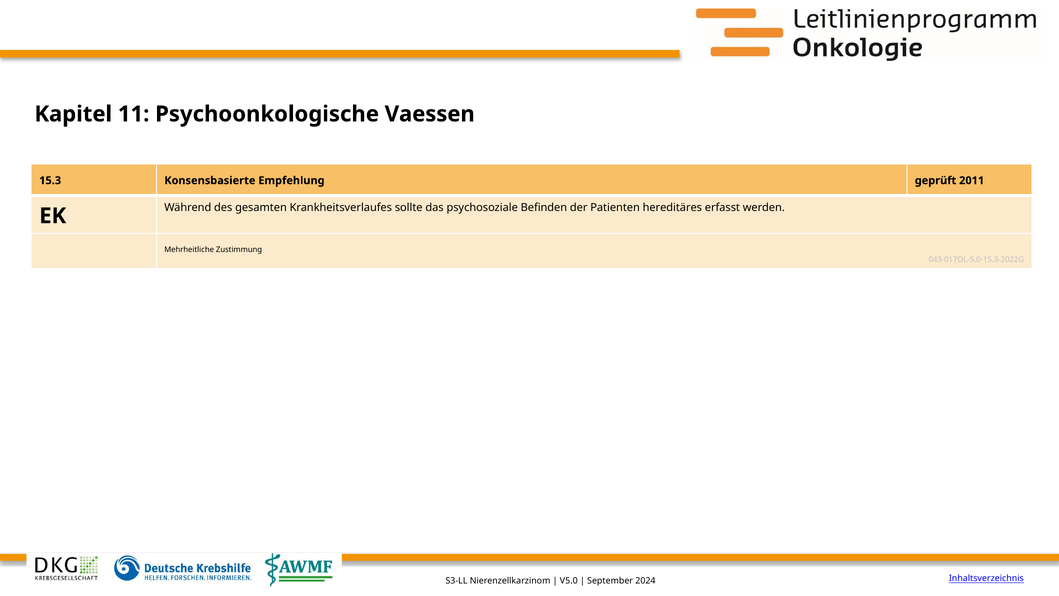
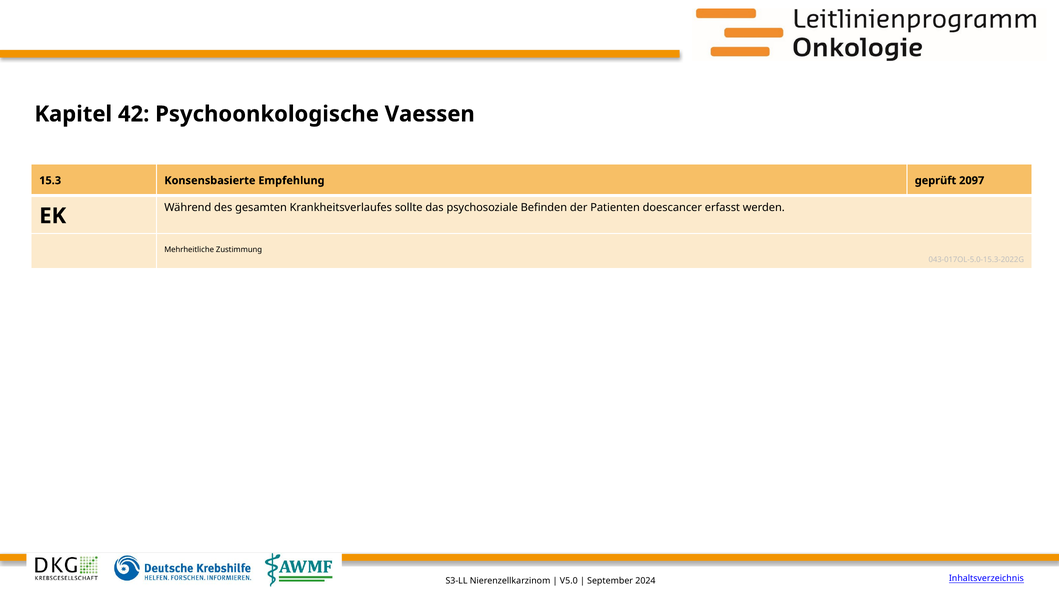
11: 11 -> 42 (134, 114)
2011: 2011 -> 2097 (972, 180)
hereditäres: hereditäres -> doescancer (672, 208)
